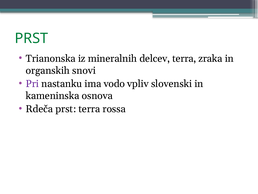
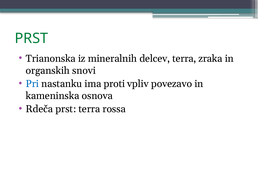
Pri colour: purple -> blue (32, 84)
vodo: vodo -> proti (114, 84)
slovenski: slovenski -> povezavo (172, 84)
